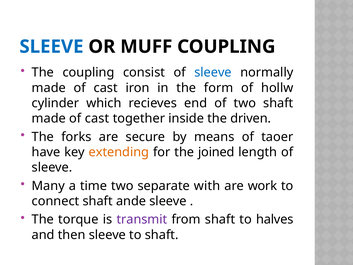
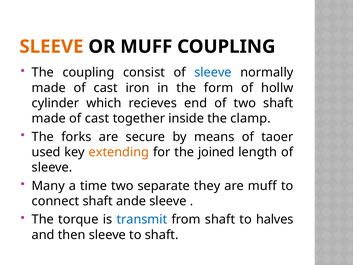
SLEEVE colour: blue -> orange (51, 47)
driven: driven -> clamp (251, 118)
have: have -> used (46, 152)
with: with -> they (207, 186)
are work: work -> muff (262, 186)
transmit colour: purple -> blue (142, 219)
